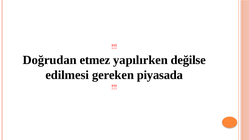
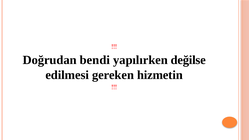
etmez: etmez -> bendi (95, 60)
piyasada: piyasada -> hizmetin (160, 75)
